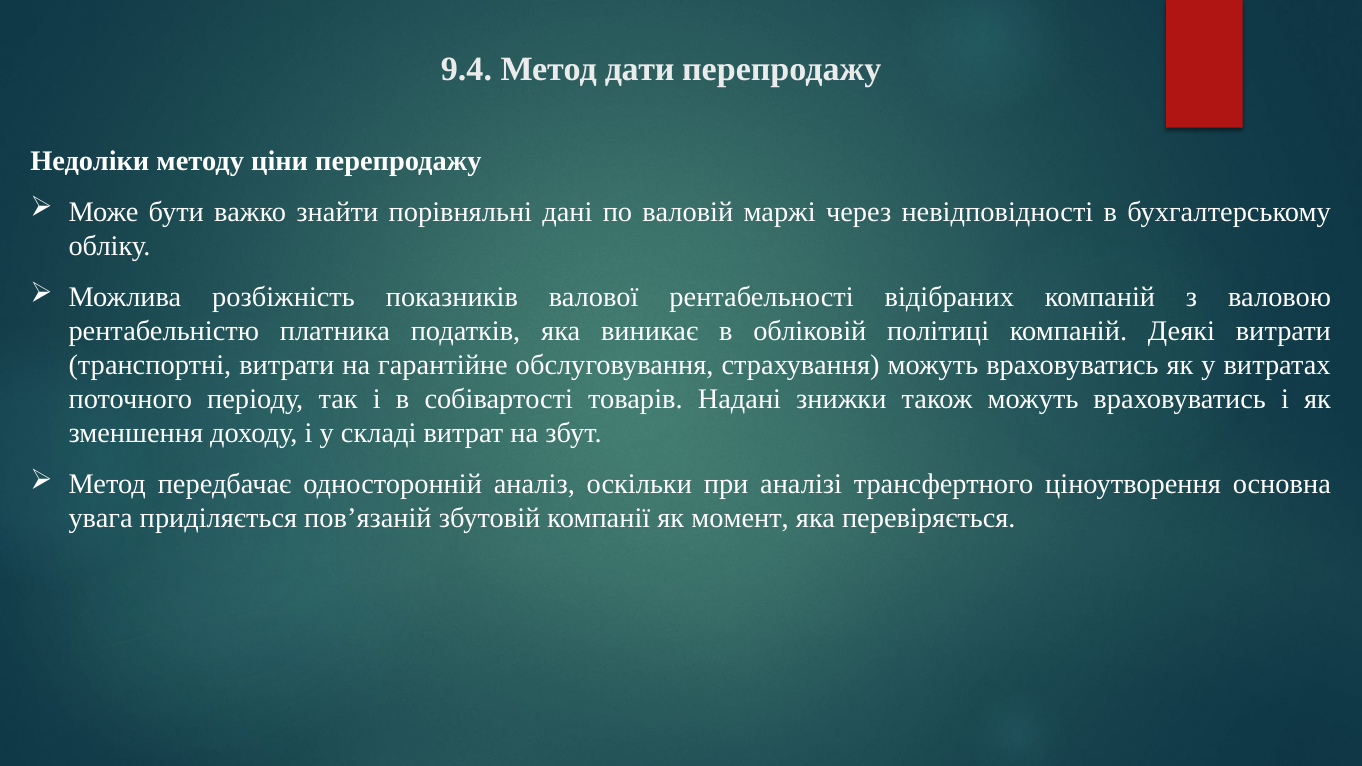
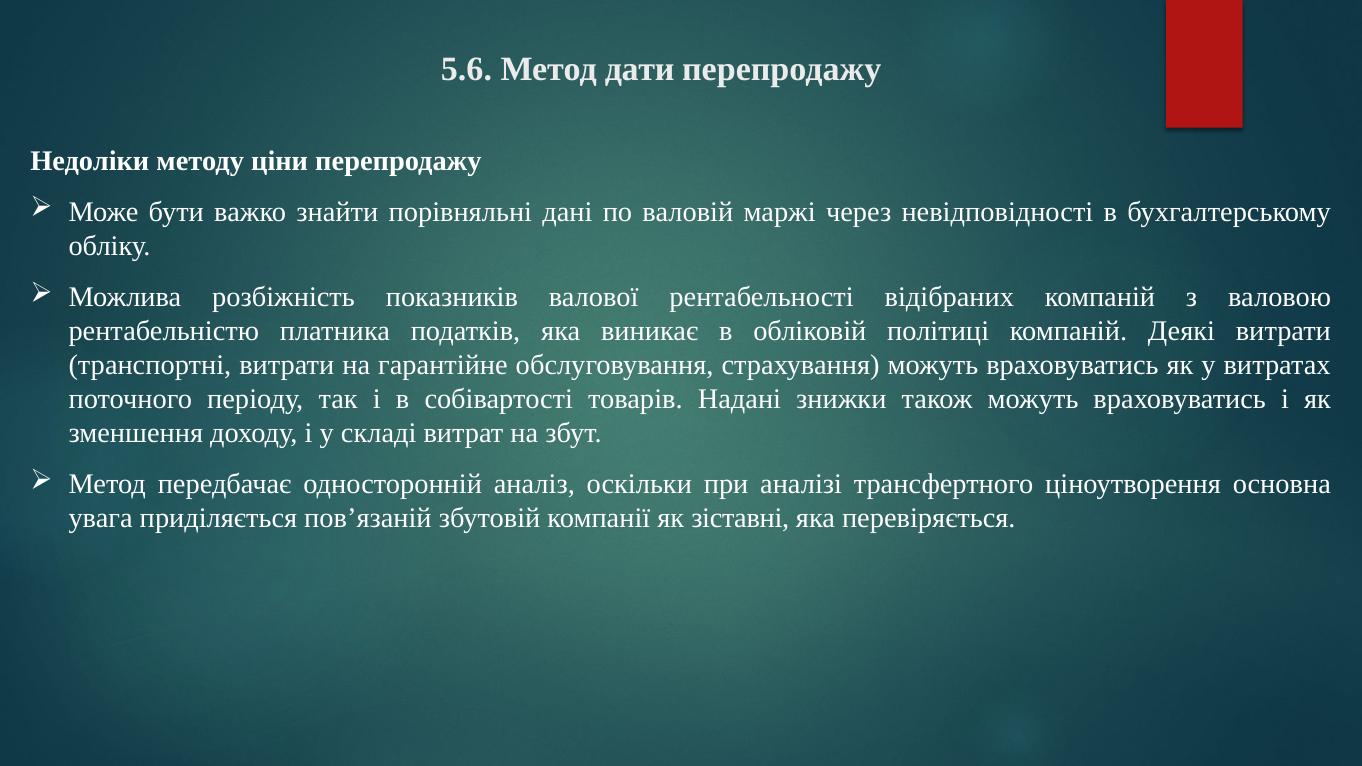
9.4: 9.4 -> 5.6 (466, 69)
момент: момент -> зіставні (740, 519)
